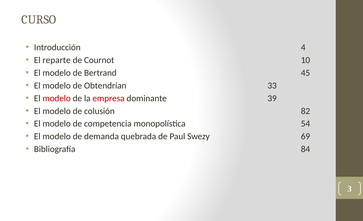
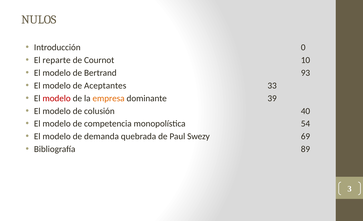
CURSO: CURSO -> NULOS (39, 20)
4: 4 -> 0 (303, 47)
45: 45 -> 93 (305, 73)
Obtendrían: Obtendrían -> Aceptantes (105, 86)
empresa colour: red -> orange (109, 98)
82: 82 -> 40 (305, 111)
84: 84 -> 89 (305, 149)
